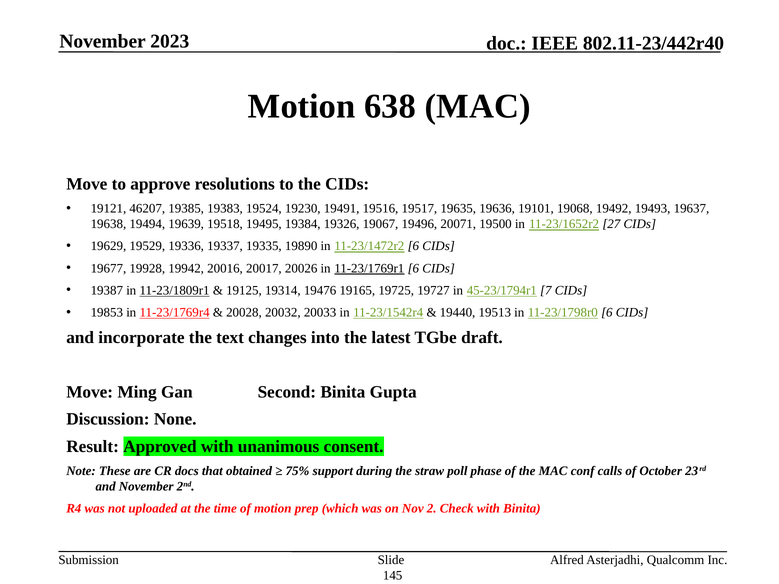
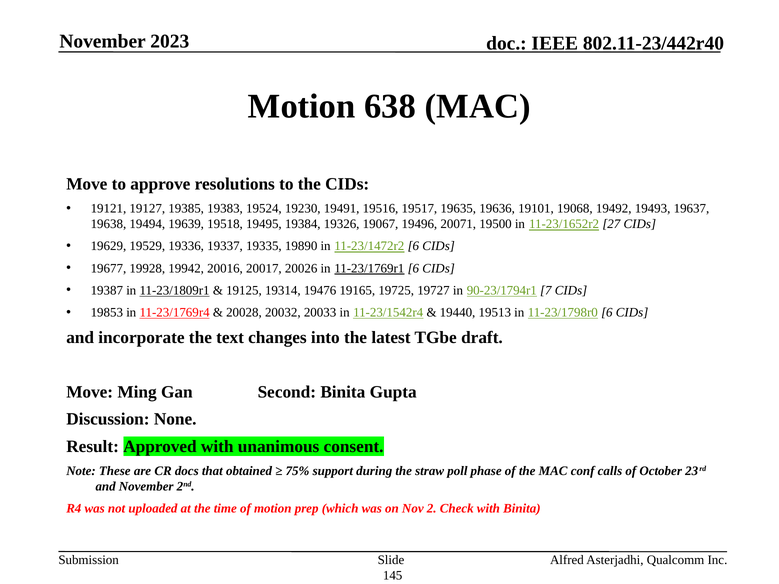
46207: 46207 -> 19127 (147, 209)
45-23/1794r1: 45-23/1794r1 -> 90-23/1794r1 (502, 290)
